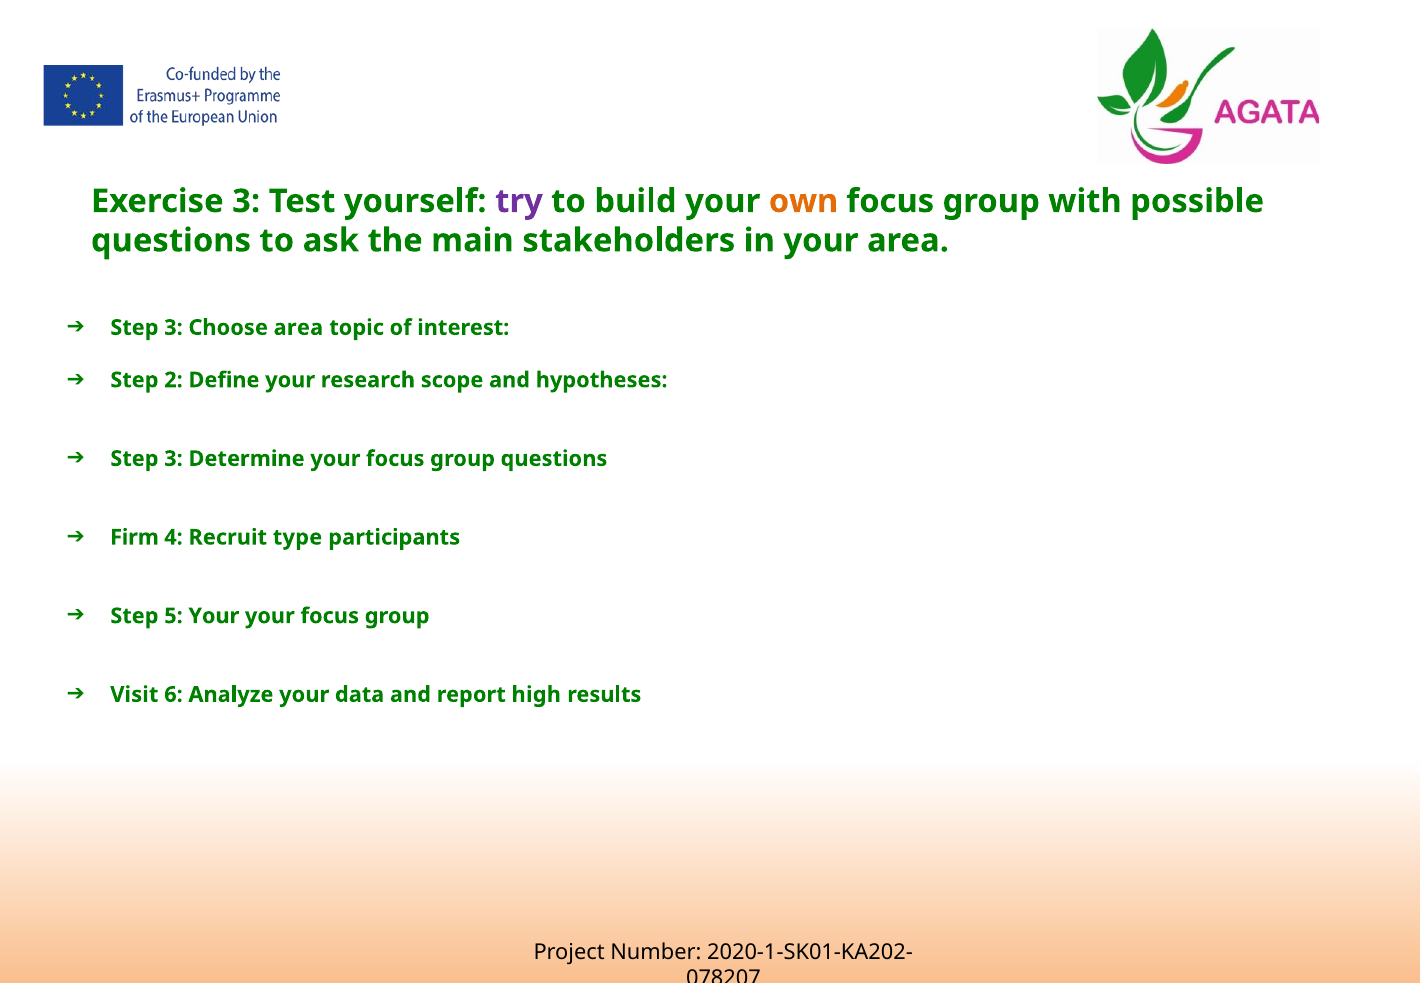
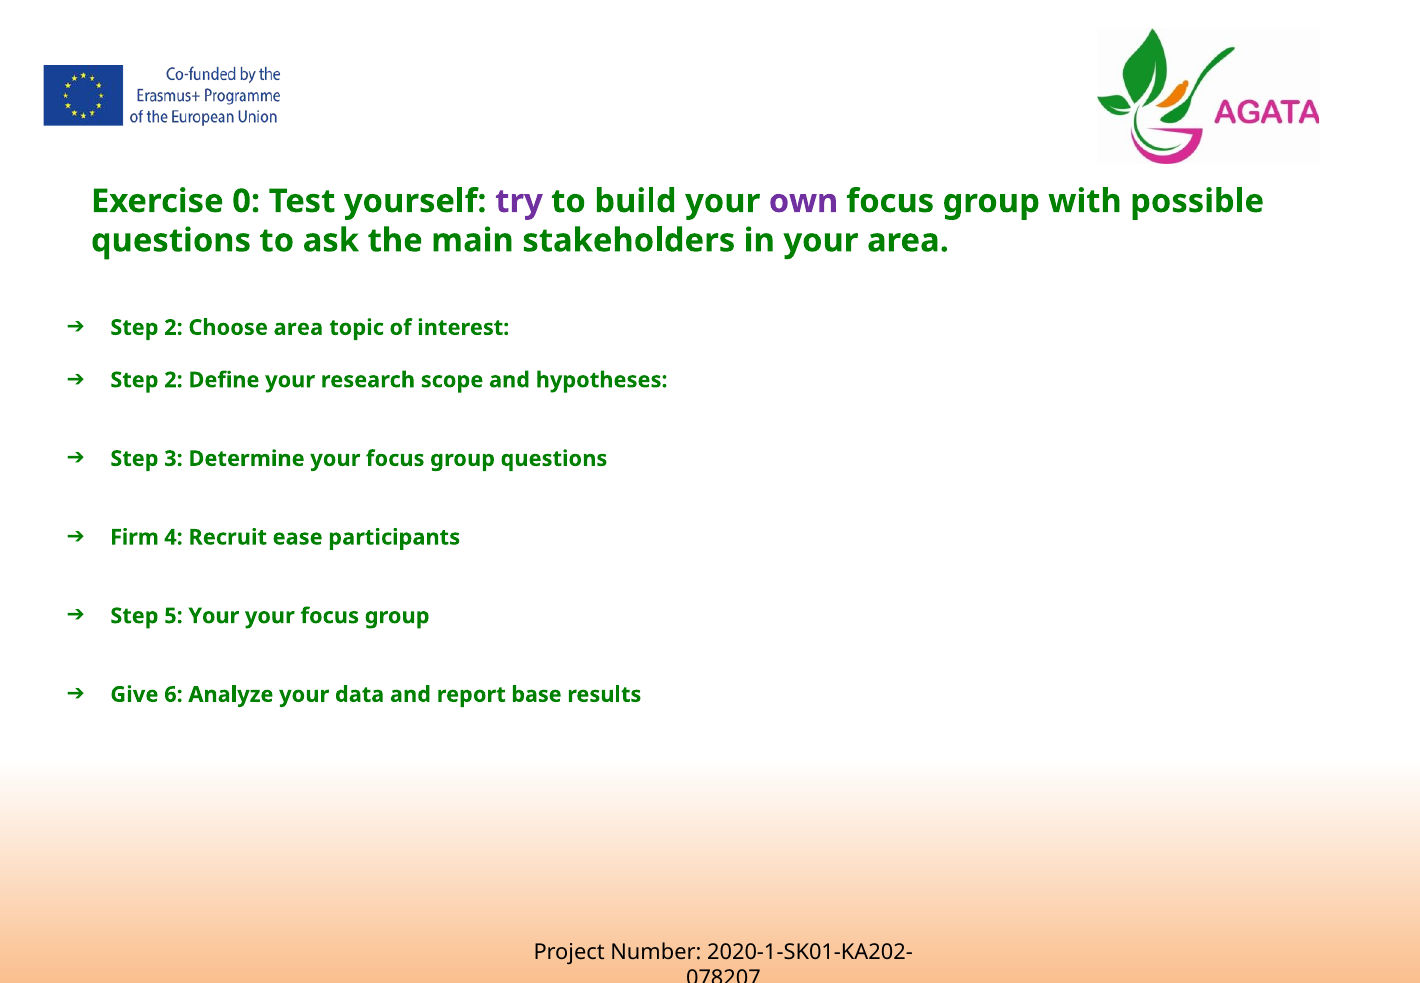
Exercise 3: 3 -> 0 (246, 201)
own colour: orange -> purple (803, 201)
3: 3 -> 2 (173, 328)
type: type -> ease (298, 537)
Visit: Visit -> Give (134, 695)
high: high -> base (536, 695)
